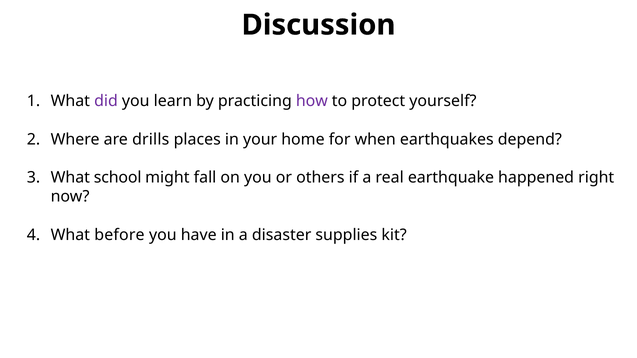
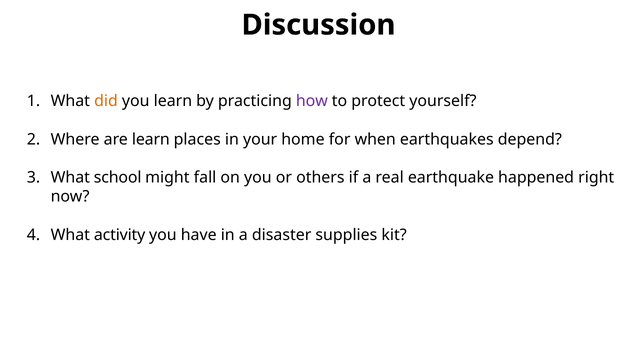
did colour: purple -> orange (106, 101)
are drills: drills -> learn (151, 139)
before: before -> activity (120, 235)
